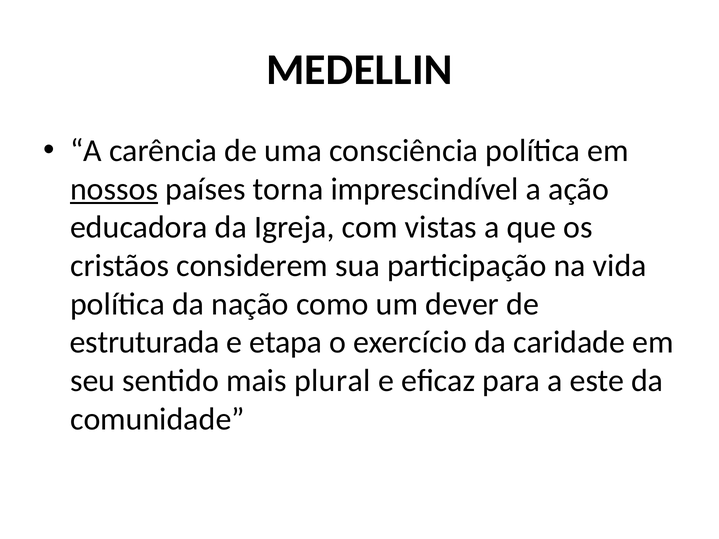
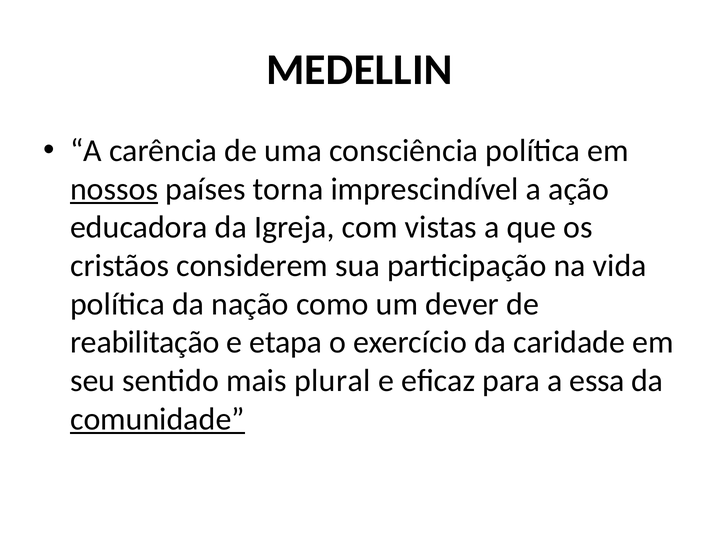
estruturada: estruturada -> reabilitação (145, 343)
este: este -> essa (597, 381)
comunidade underline: none -> present (157, 419)
